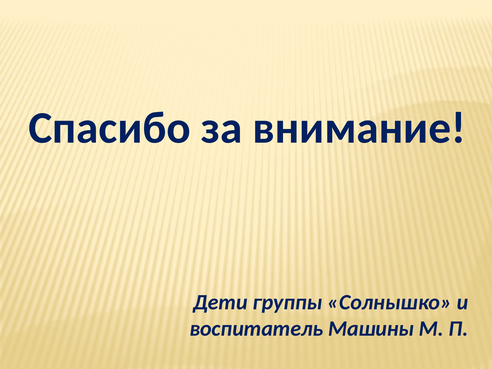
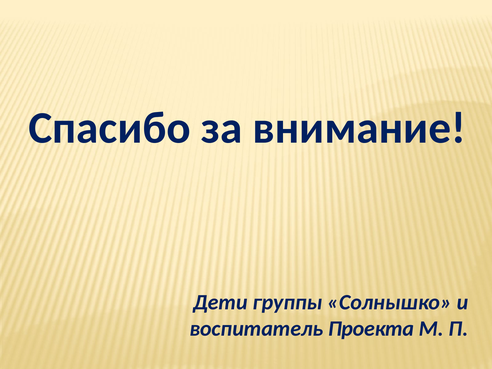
Машины: Машины -> Проекта (371, 329)
